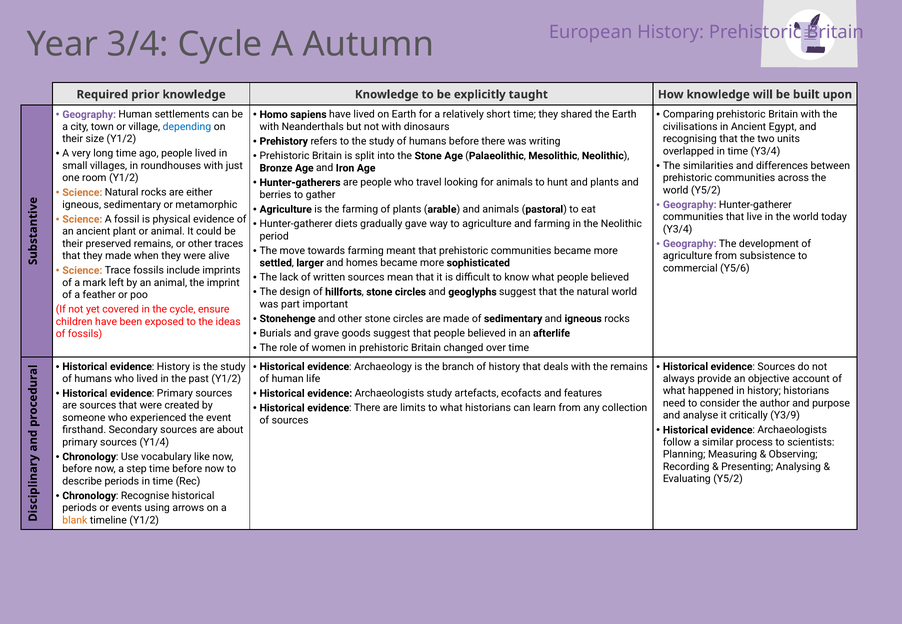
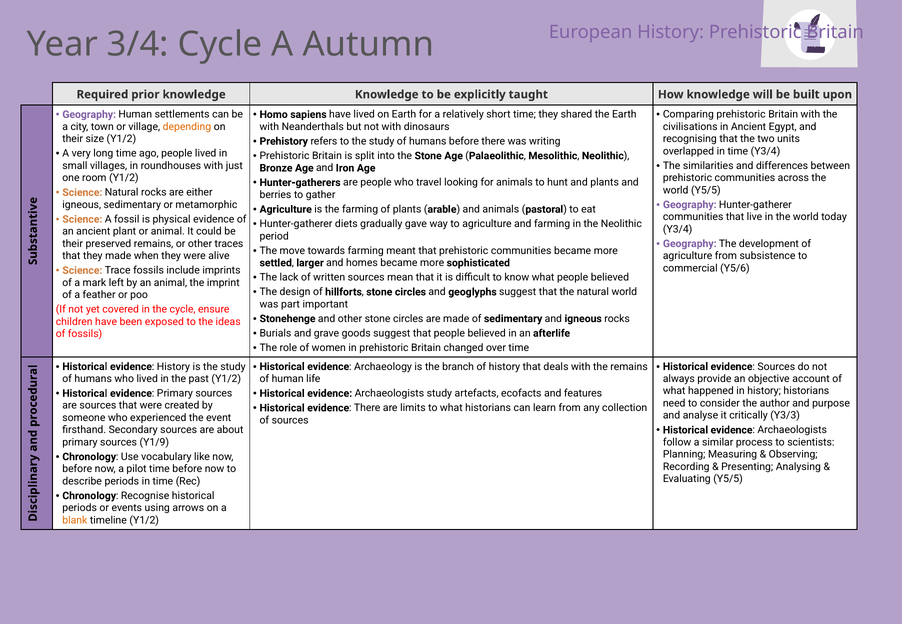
depending colour: blue -> orange (187, 127)
world Y5/2: Y5/2 -> Y5/5 (706, 190)
Y3/9: Y3/9 -> Y3/3 (785, 416)
Y1/4: Y1/4 -> Y1/9 (154, 443)
step: step -> pilot (137, 469)
Evaluating Y5/2: Y5/2 -> Y5/5 (728, 479)
